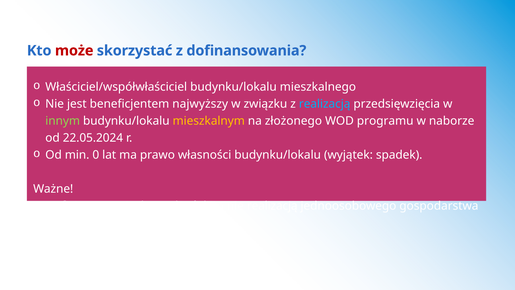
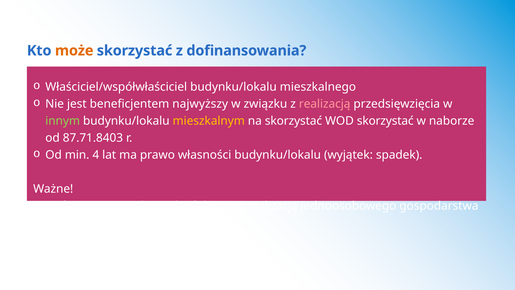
może colour: red -> orange (74, 51)
realizacją colour: light blue -> pink (325, 104)
na złożonego: złożonego -> skorzystać (293, 121)
WOD programu: programu -> skorzystać (385, 121)
22.05.2024: 22.05.2024 -> 87.71.8403 (93, 138)
0: 0 -> 4 (96, 155)
